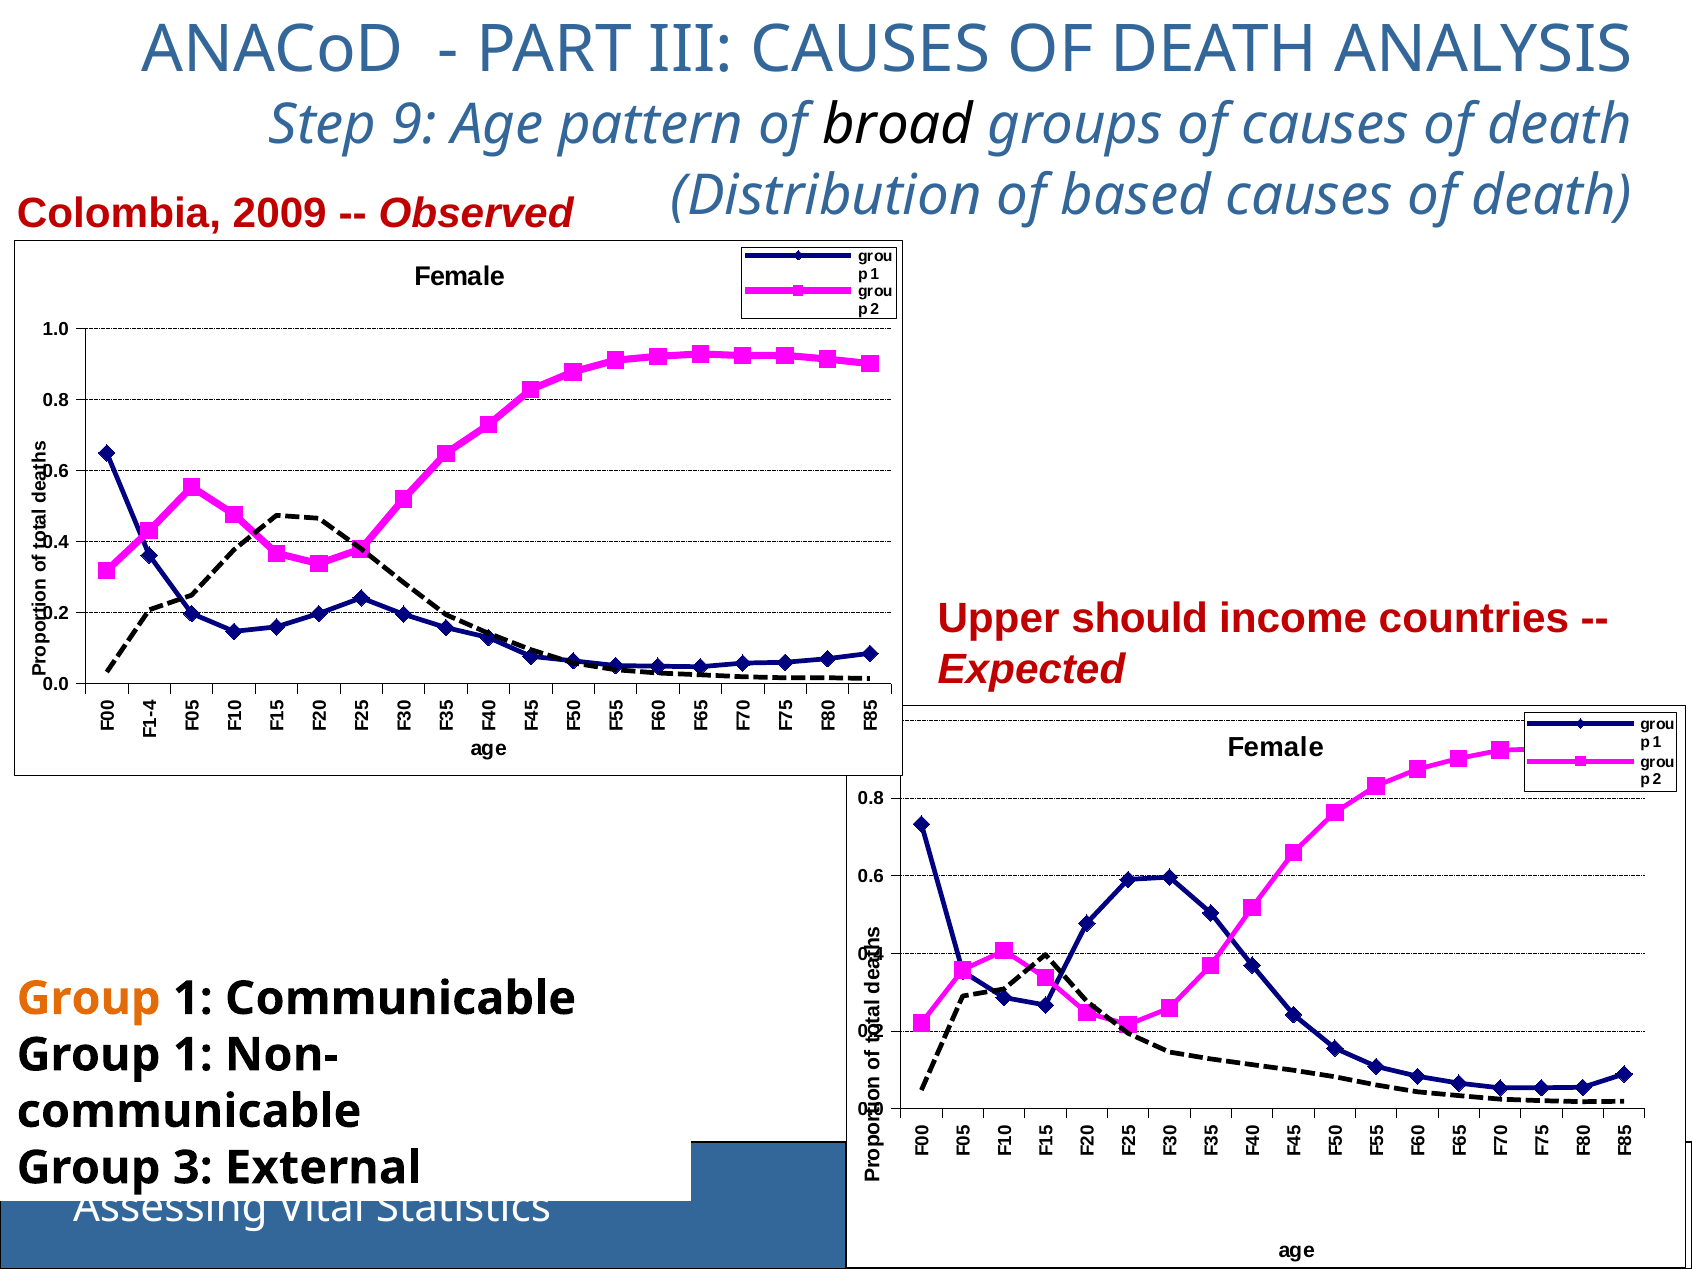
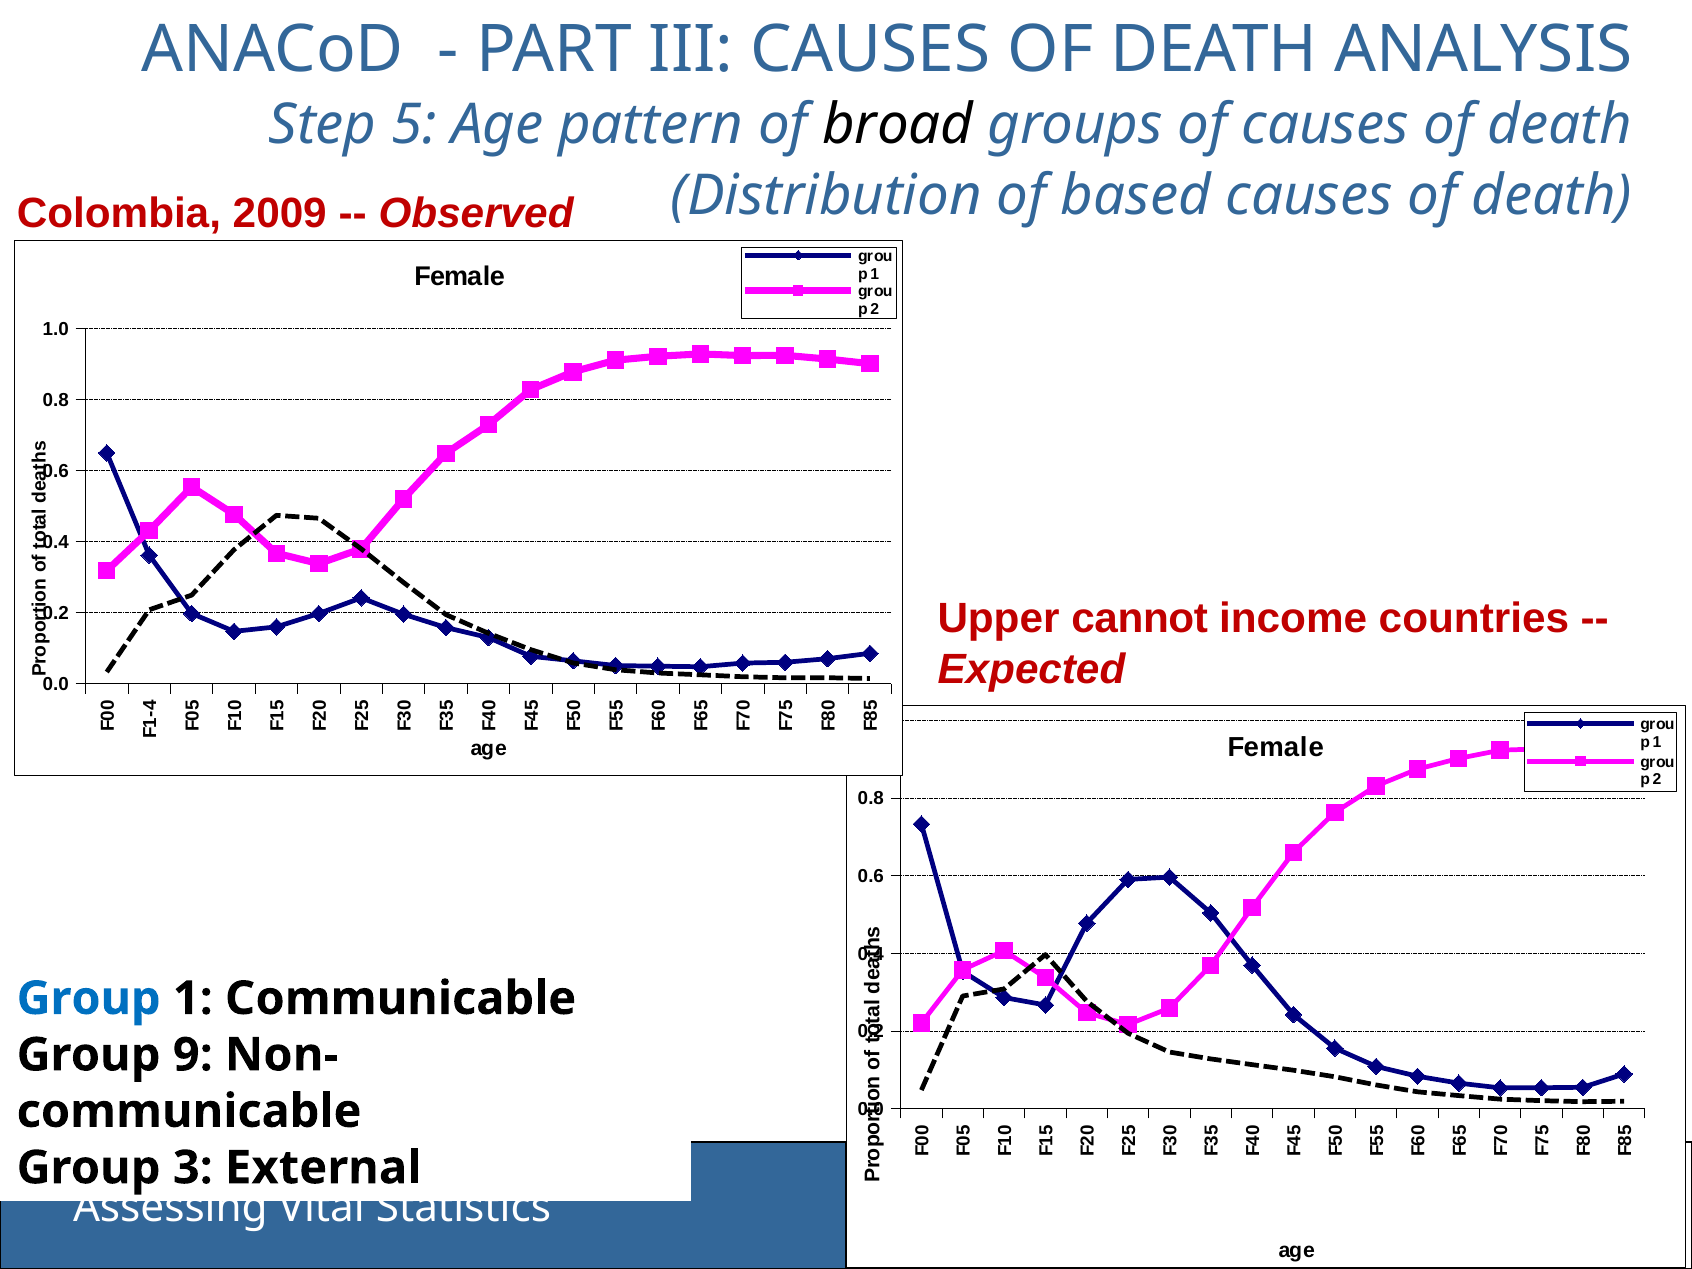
Step 9: 9 -> 5 (414, 125)
should: should -> cannot (1140, 618)
Group colour: orange -> blue (89, 999)
1: 1 -> 9 (193, 1055)
